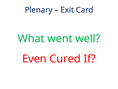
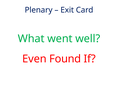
Cured: Cured -> Found (65, 58)
